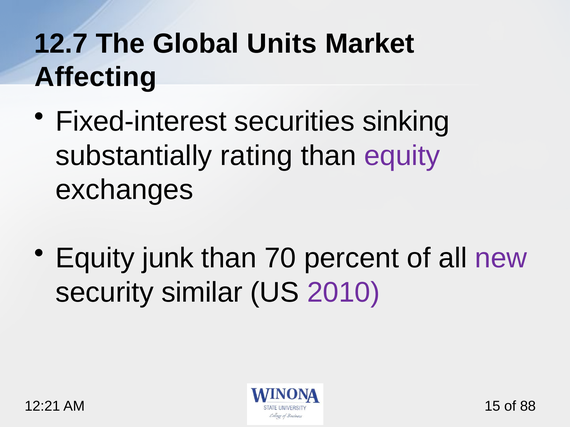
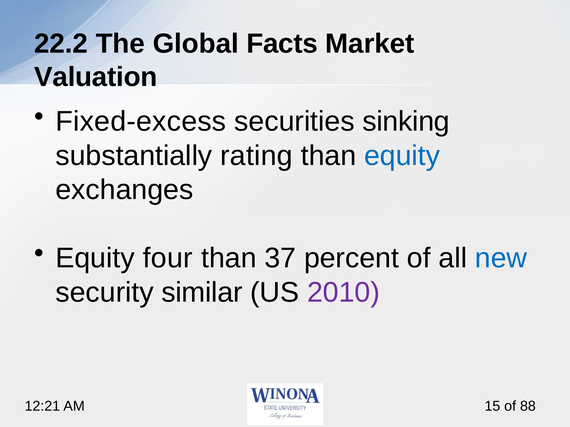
12.7: 12.7 -> 22.2 (61, 44)
Units: Units -> Facts (282, 44)
Affecting: Affecting -> Valuation (96, 77)
Fixed-interest: Fixed-interest -> Fixed-excess (141, 122)
equity colour: purple -> blue (402, 156)
junk: junk -> four (168, 258)
70: 70 -> 37 (280, 258)
new colour: purple -> blue (501, 258)
